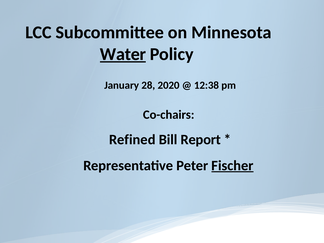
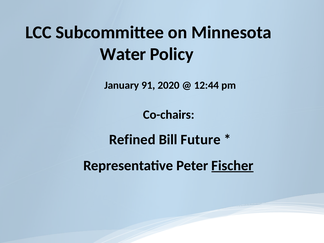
Water underline: present -> none (123, 54)
28: 28 -> 91 (148, 85)
12:38: 12:38 -> 12:44 (206, 85)
Report: Report -> Future (201, 140)
